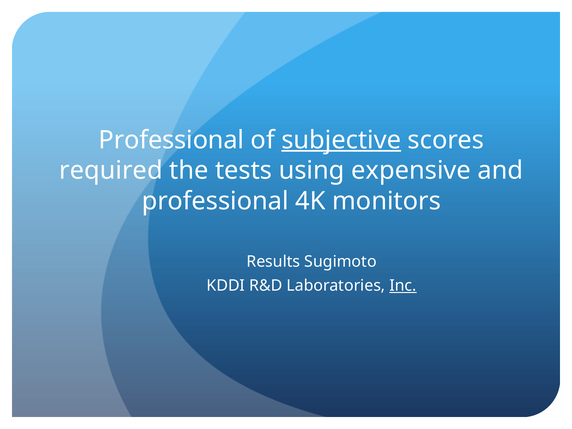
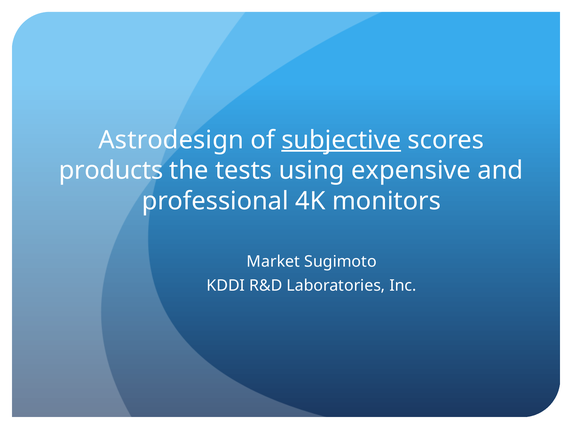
Professional: Professional -> Astrodesign (171, 140)
required: required -> products (111, 170)
Results: Results -> Market (273, 262)
Inc underline: present -> none (403, 286)
